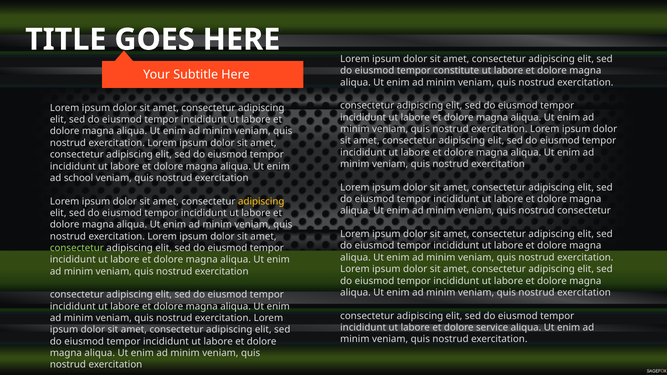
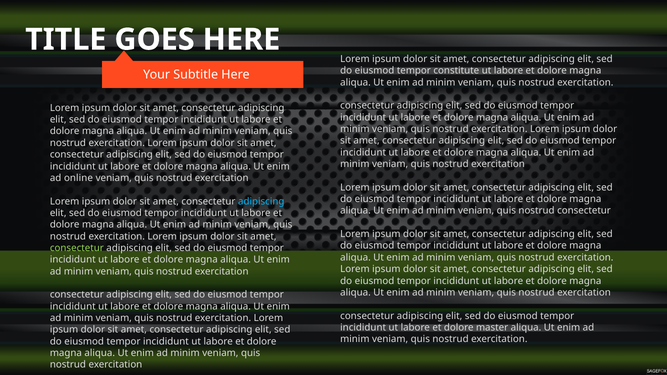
school: school -> online (78, 178)
adipiscing colour: yellow -> light blue (261, 201)
service: service -> master (492, 328)
